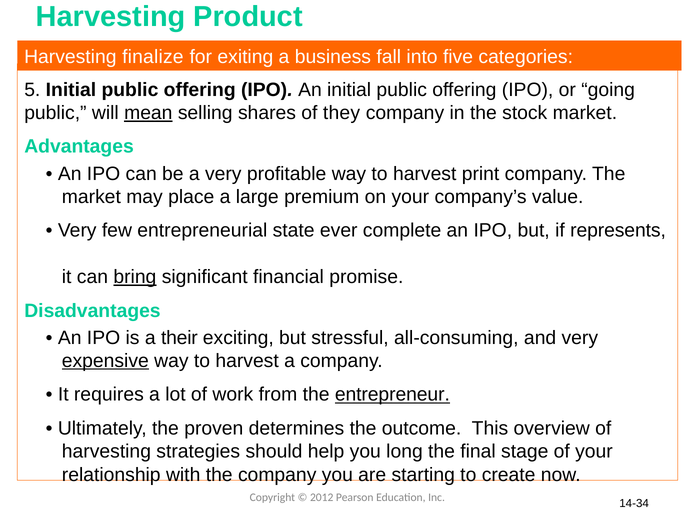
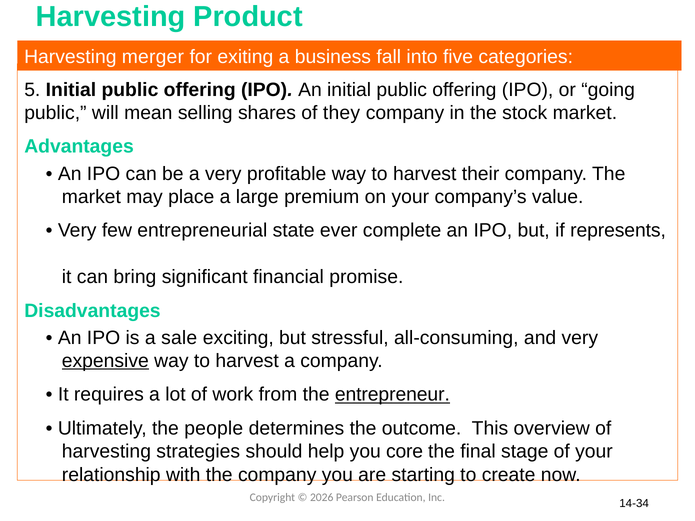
finalize: finalize -> merger (153, 57)
mean underline: present -> none (148, 113)
print: print -> their (481, 174)
bring underline: present -> none (135, 277)
their: their -> sale (179, 338)
proven: proven -> people (214, 429)
long: long -> core (405, 452)
2012: 2012 -> 2026 (322, 498)
